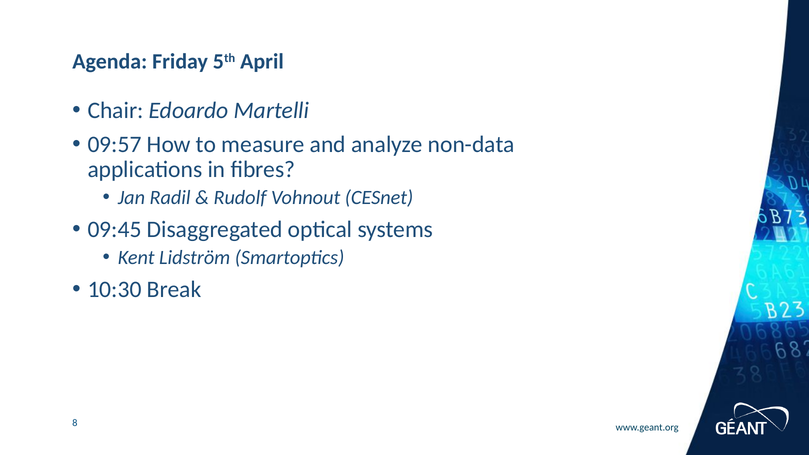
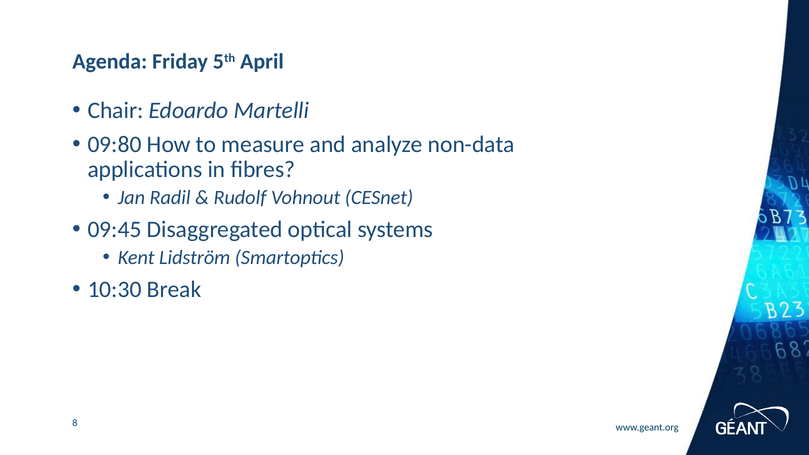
09:57: 09:57 -> 09:80 (115, 144)
